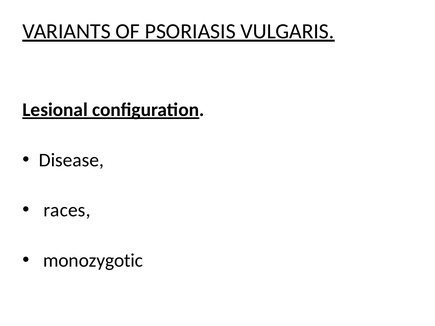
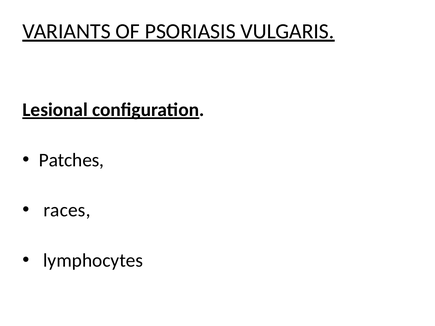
Disease: Disease -> Patches (71, 160)
monozygotic: monozygotic -> lymphocytes (93, 261)
